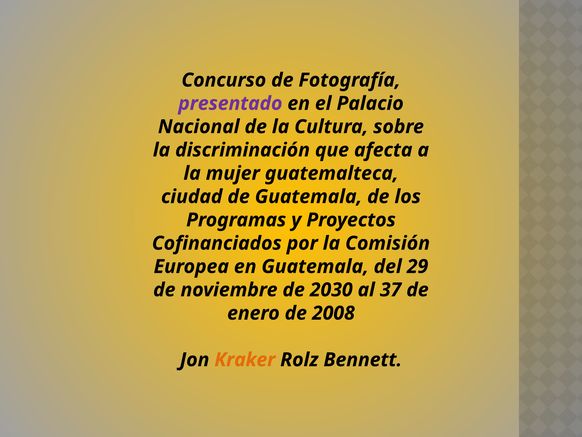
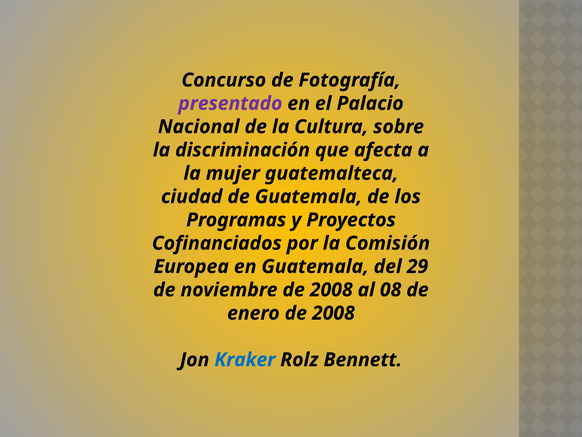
noviembre de 2030: 2030 -> 2008 (331, 290)
37: 37 -> 08 (391, 290)
Kraker colour: orange -> blue (245, 359)
